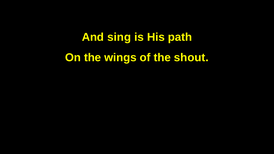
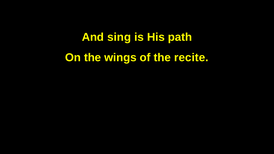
shout: shout -> recite (191, 58)
